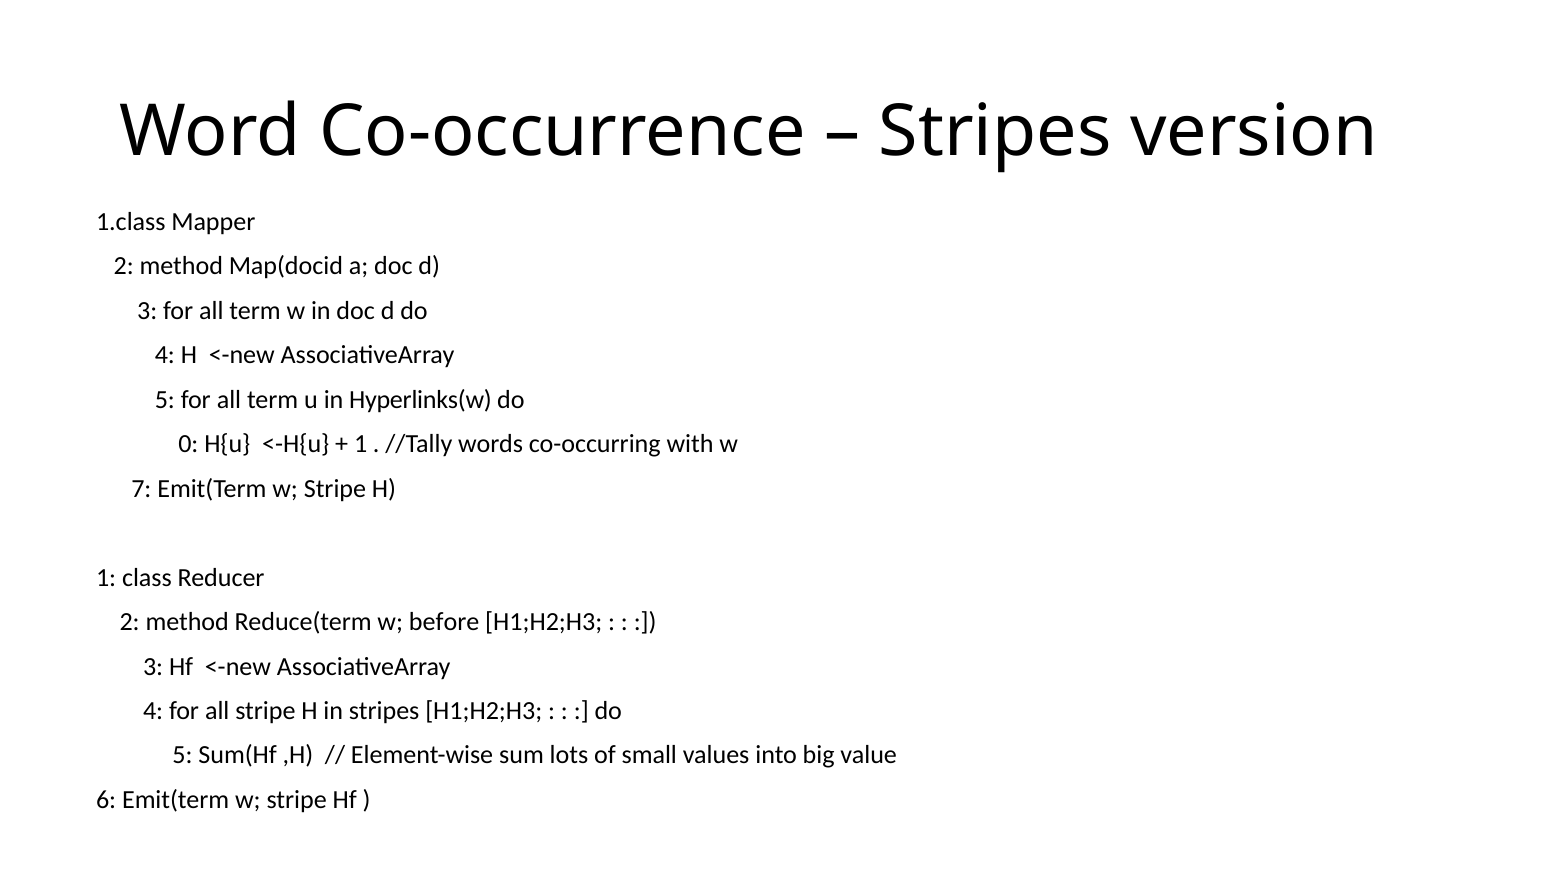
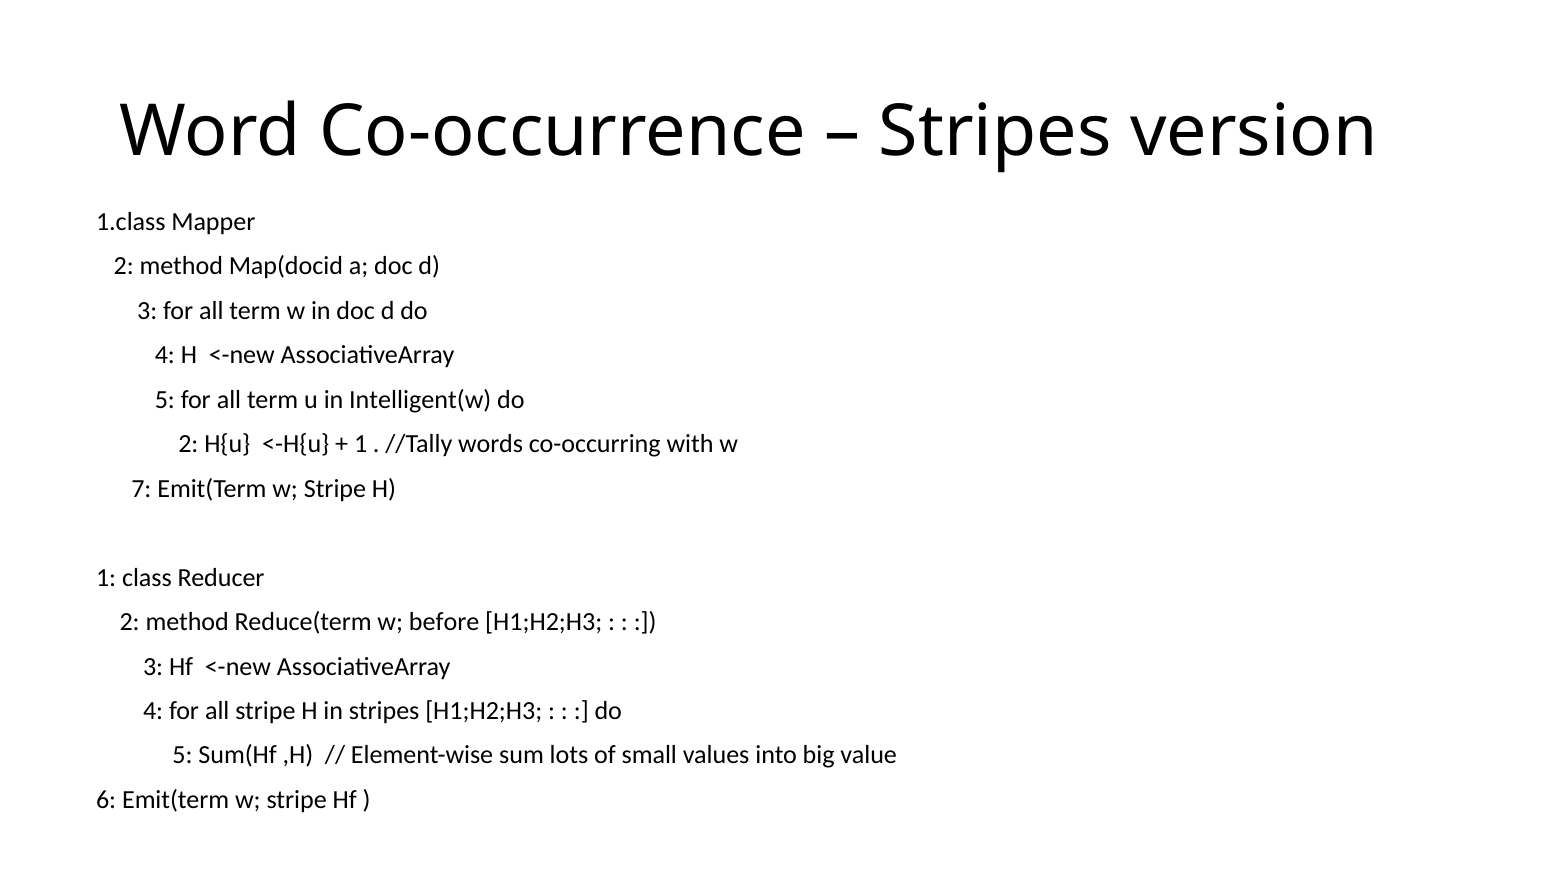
Hyperlinks(w: Hyperlinks(w -> Intelligent(w (420, 400)
0: 0 -> 2 (188, 444)
